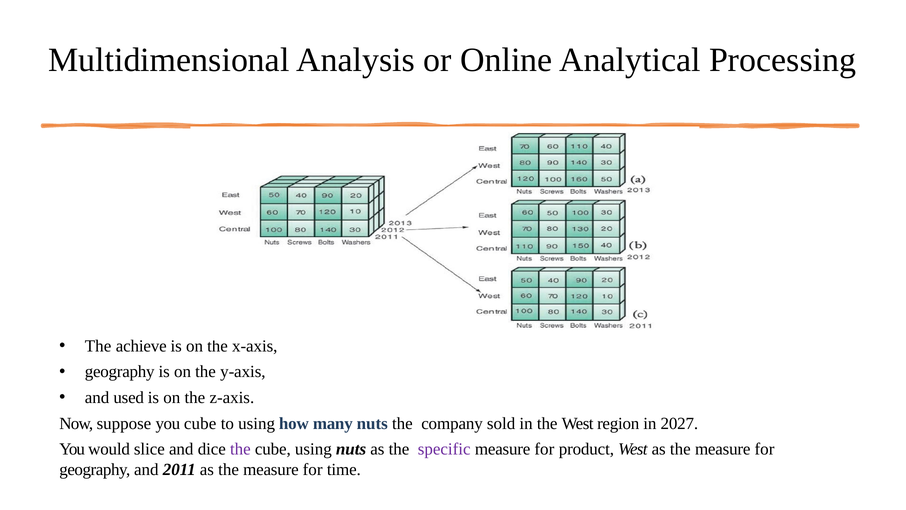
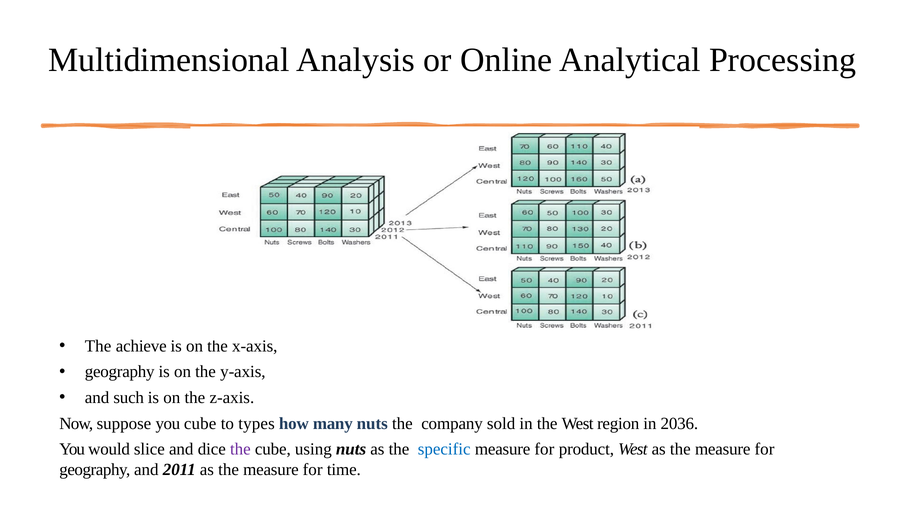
used: used -> such (129, 397)
to using: using -> types (257, 423)
2027: 2027 -> 2036 (679, 423)
specific colour: purple -> blue (444, 449)
